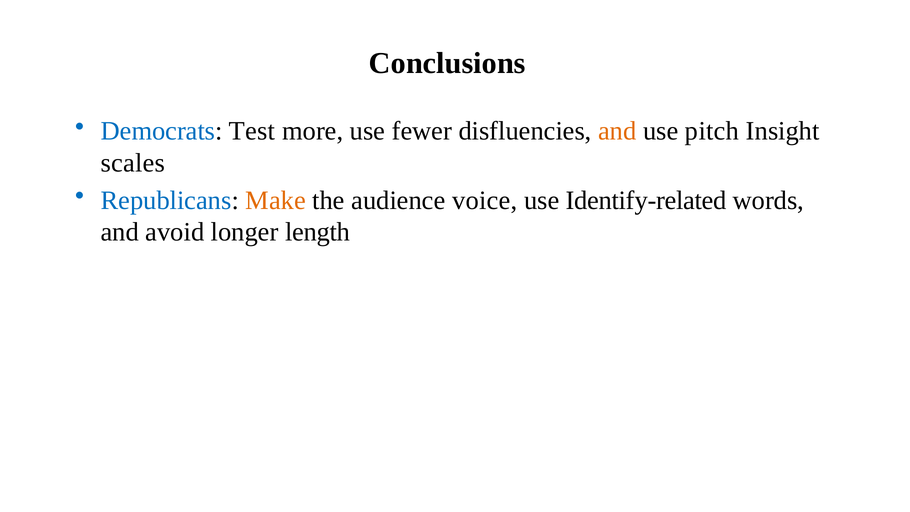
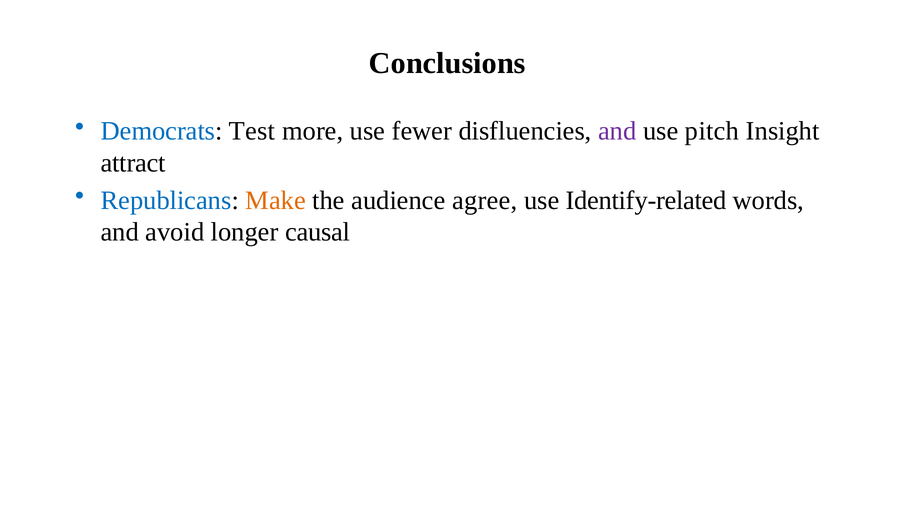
and colour: orange -> purple (617, 131)
scales: scales -> attract (133, 163)
voice: voice -> agree (485, 200)
length: length -> causal (318, 232)
